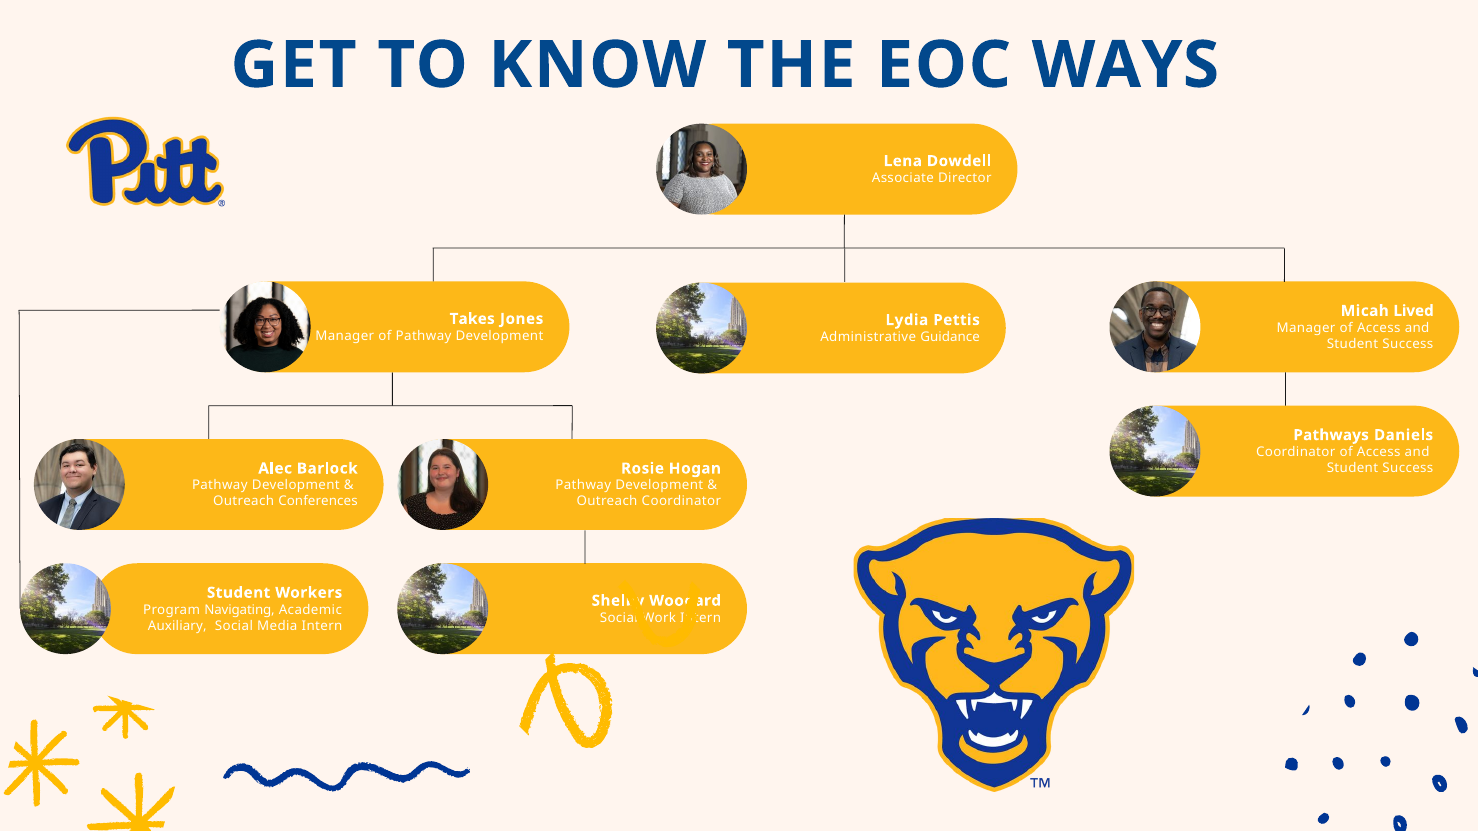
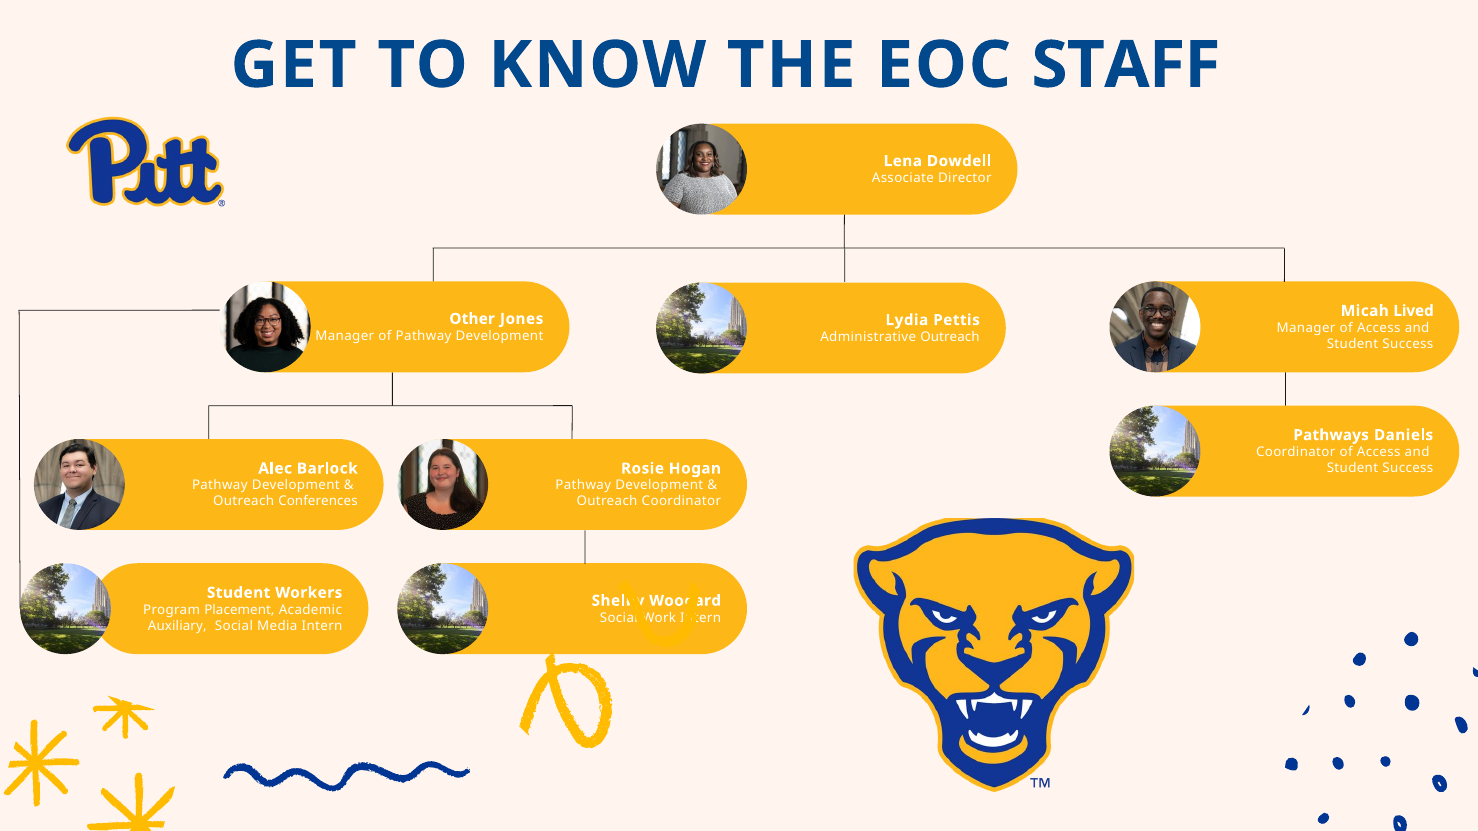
WAYS: WAYS -> STAFF (1126, 65)
Takes: Takes -> Other (472, 319)
Administrative Guidance: Guidance -> Outreach (950, 337)
Navigating: Navigating -> Placement (239, 610)
